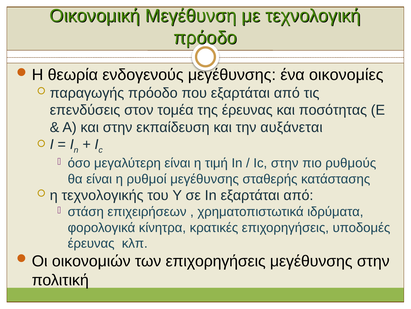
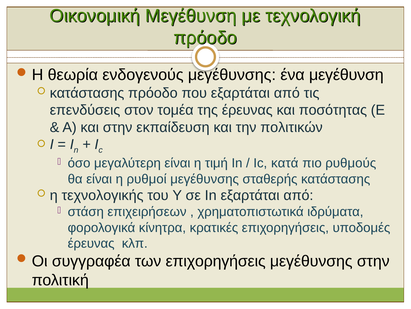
ένα οικονομίες: οικονομίες -> μεγέθυνση (346, 75)
παραγωγής: παραγωγής -> κατάστασης (87, 93)
αυξάνεται: αυξάνεται -> πολιτικών (292, 127)
Ic στην: στην -> κατά (285, 163)
οικονομιών: οικονομιών -> συγγραφέα (91, 260)
